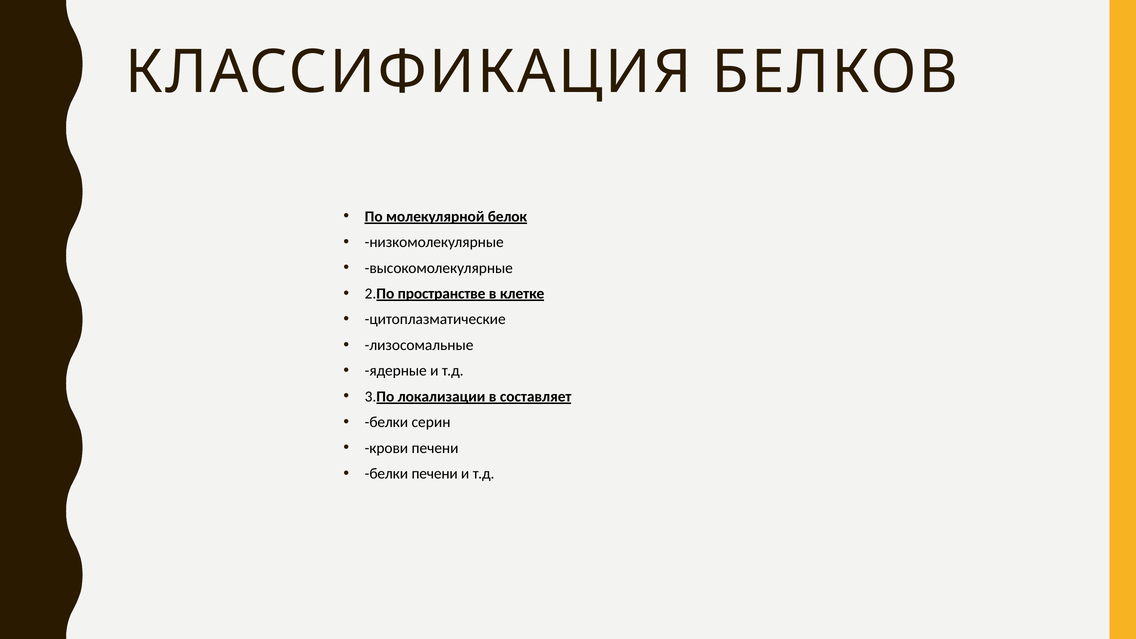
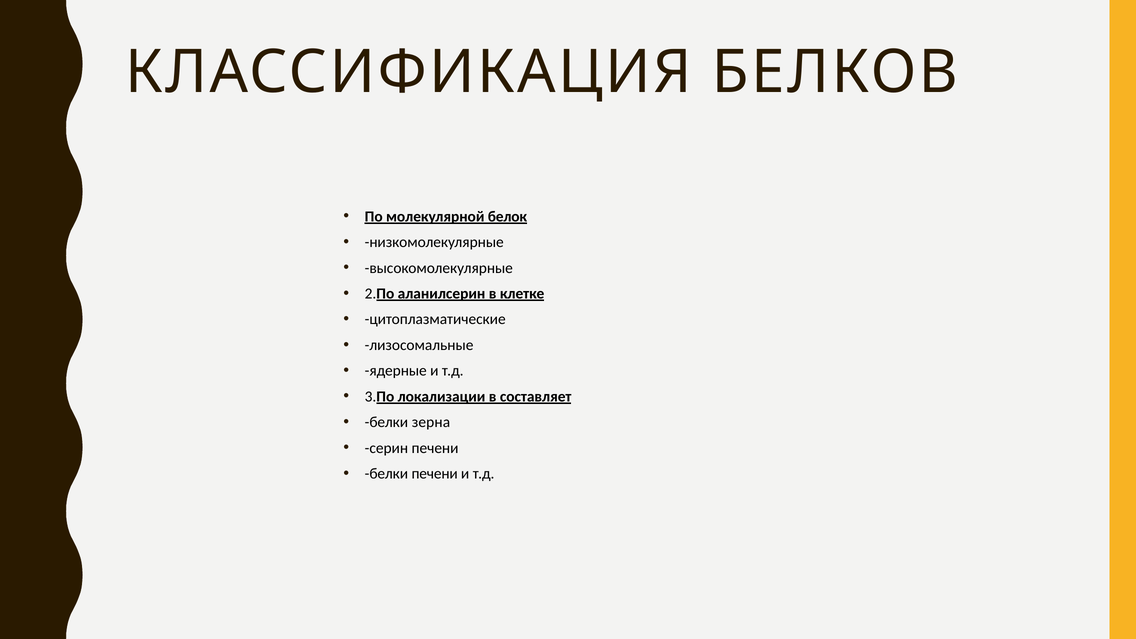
пространстве: пространстве -> аланилсерин (442, 294)
серин: серин -> зерна (431, 422)
крови: крови -> серин (386, 448)
